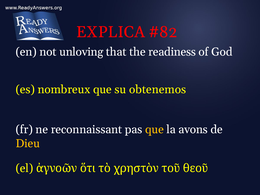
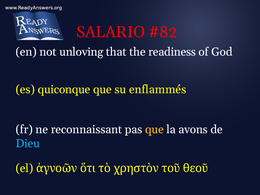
EXPLICA: EXPLICA -> SALARIO (111, 32)
nombreux: nombreux -> quiconque (64, 89)
obtenemos: obtenemos -> enflammés (158, 89)
Dieu colour: yellow -> light blue (28, 143)
